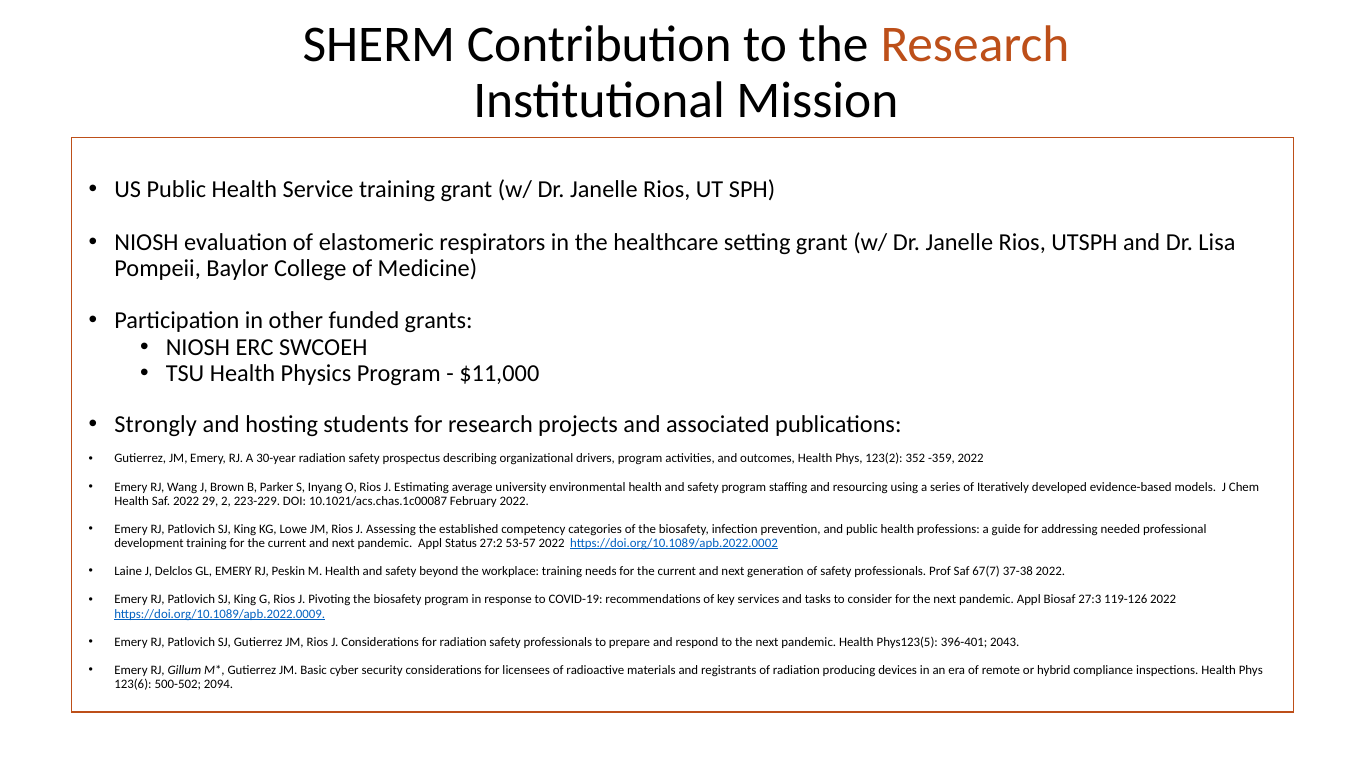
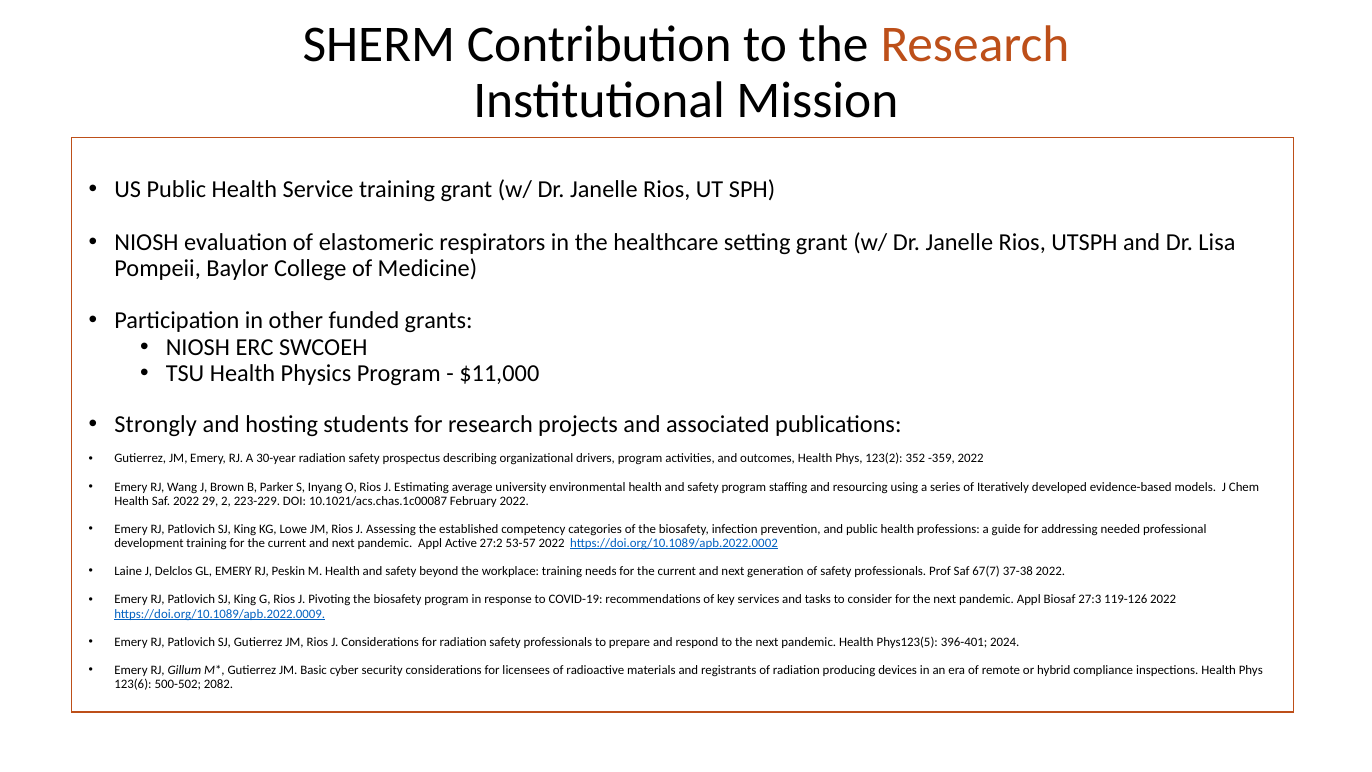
Status: Status -> Active (461, 543)
2043: 2043 -> 2024 (1005, 642)
2094: 2094 -> 2082 (219, 684)
